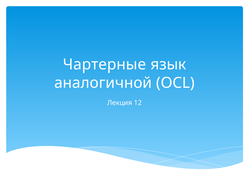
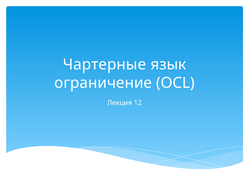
аналогичной: аналогичной -> ограничение (103, 83)
